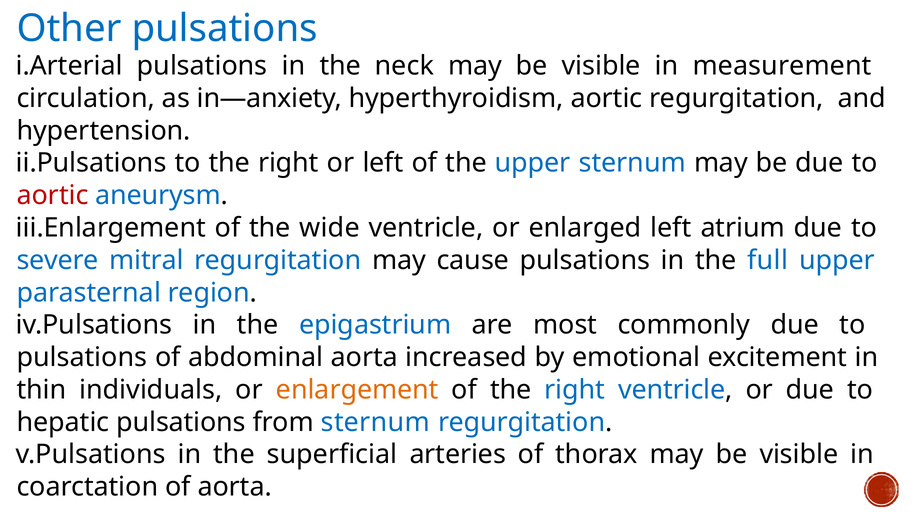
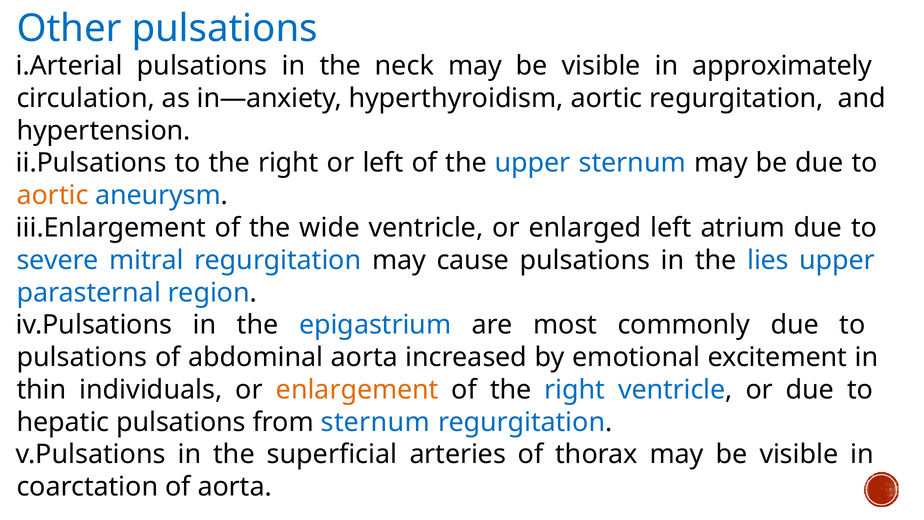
measurement: measurement -> approximately (782, 66)
aortic colour: red -> orange (53, 195)
full: full -> lies (768, 260)
